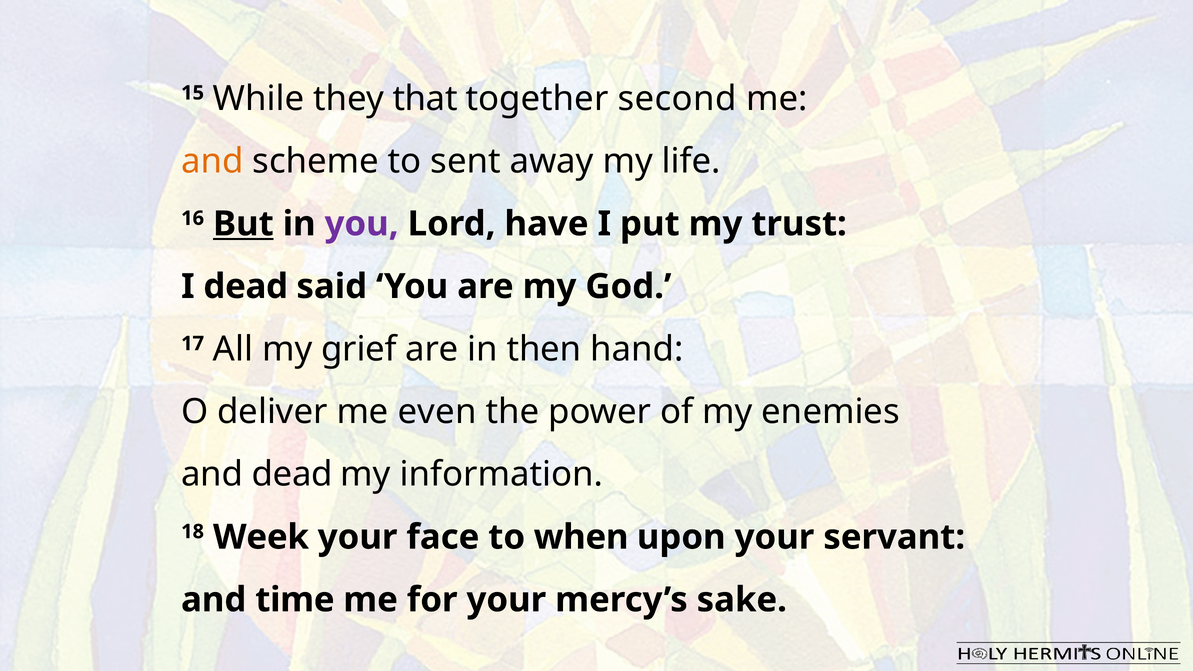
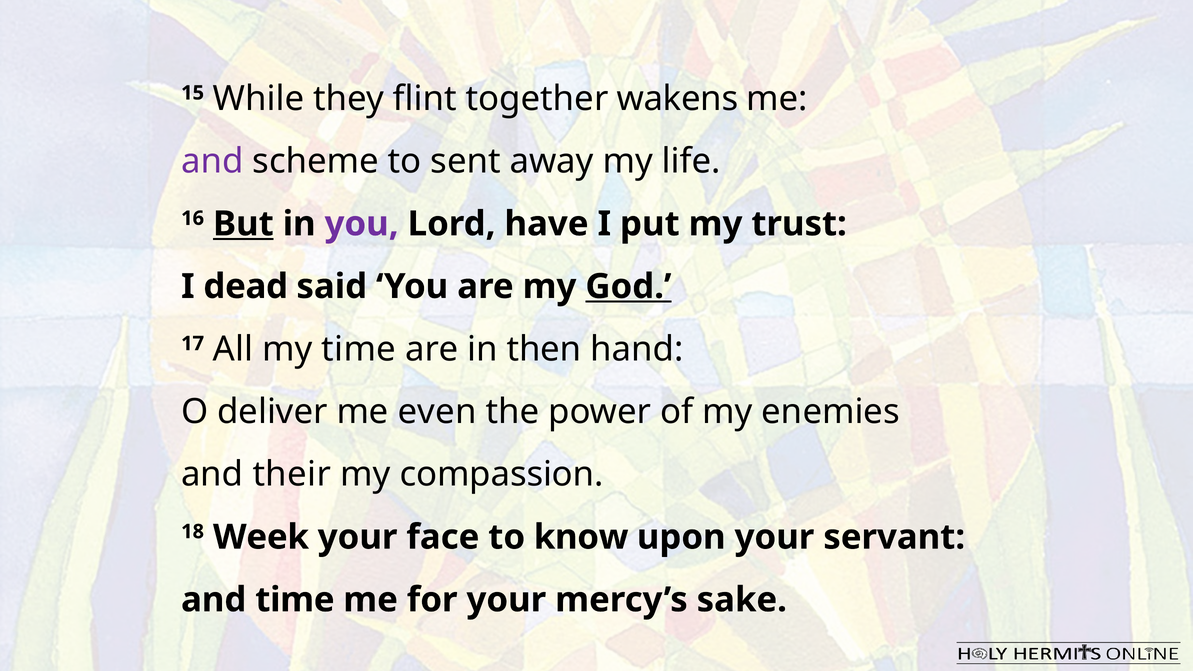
that: that -> flint (425, 99)
second: second -> wakens (678, 99)
and colour: orange -> purple (212, 161)
God underline: none -> present (628, 287)
my grief: grief -> time (359, 349)
and dead: dead -> their (292, 475)
information: information -> compassion (502, 475)
when: when -> know (581, 537)
